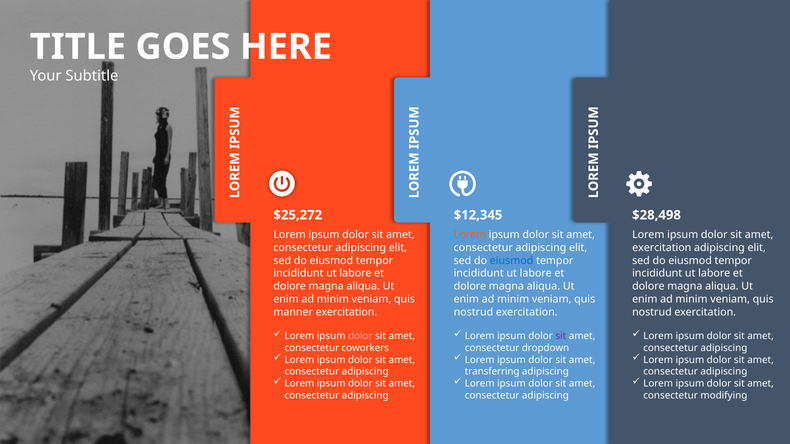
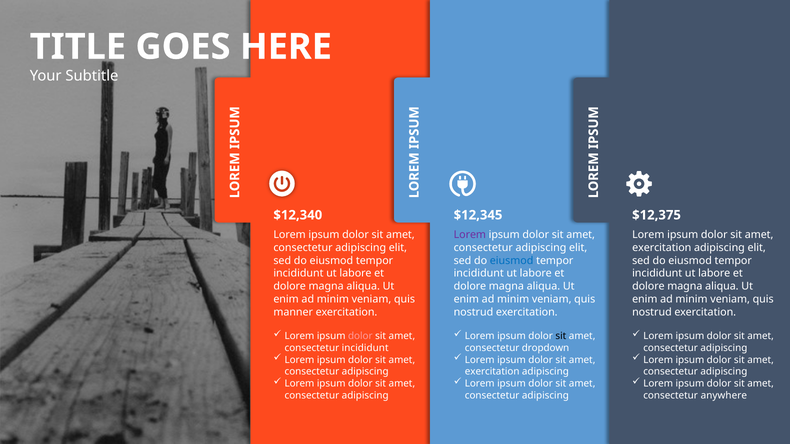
$25,272: $25,272 -> $12,340 (298, 215)
$28,498: $28,498 -> $12,375 (657, 215)
Lorem colour: orange -> purple (470, 235)
sit colour: purple -> black (561, 336)
consectetur coworkers: coworkers -> incididunt (365, 348)
transferring: transferring -> exercitation (492, 372)
modifying: modifying -> anywhere (724, 396)
